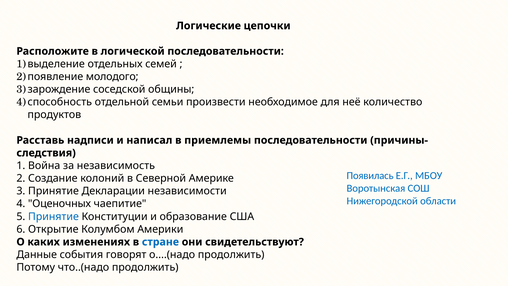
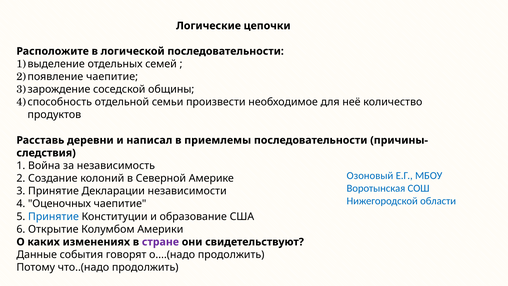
молодого: молодого -> чаепитие (112, 77)
надписи: надписи -> деревни (90, 140)
Появилась: Появилась -> Озоновый (370, 175)
стране colour: blue -> purple (160, 242)
